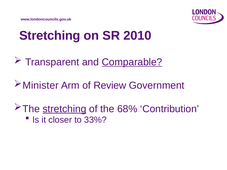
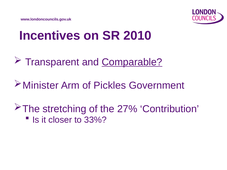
Stretching: Stretching -> Incentives (50, 36)
Review: Review -> Pickles (110, 86)
stretching underline: present -> none (64, 109)
68%: 68% -> 27% (127, 109)
